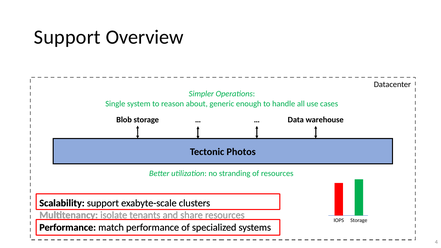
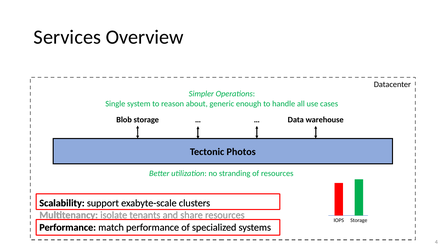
Support: Support -> Services (67, 37)
